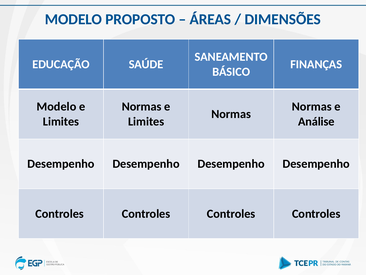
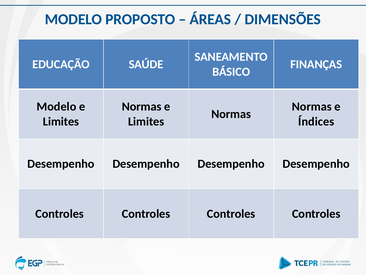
Análise: Análise -> Índices (316, 121)
